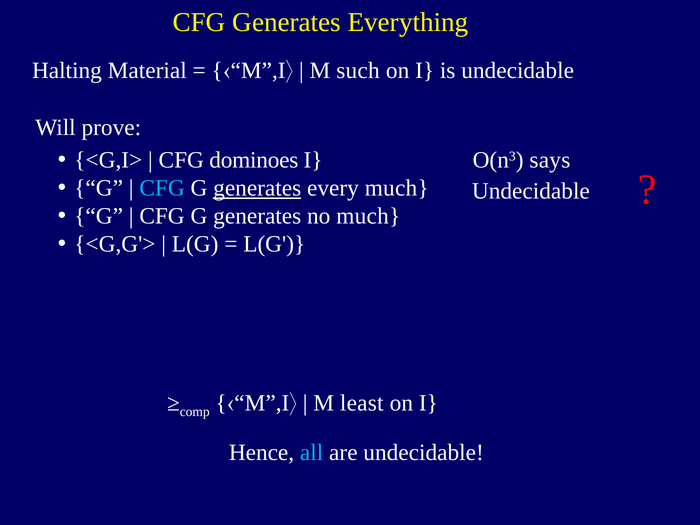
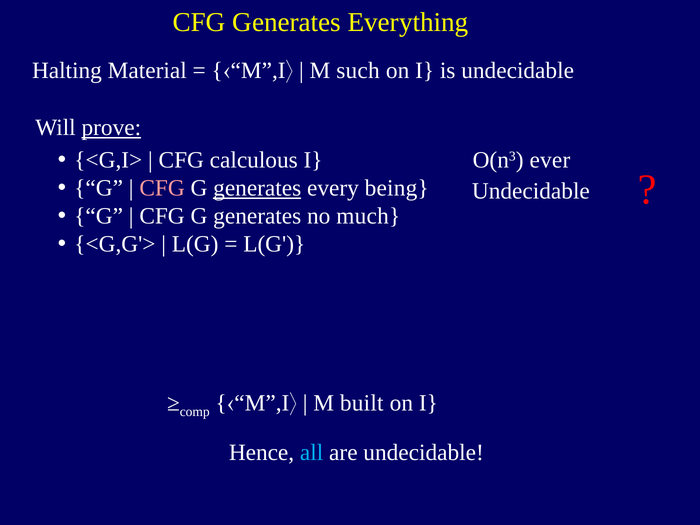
prove underline: none -> present (111, 128)
dominoes: dominoes -> calculous (254, 160)
says: says -> ever (550, 160)
CFG colour: light blue -> pink (162, 188)
every much: much -> being (397, 188)
least: least -> built (362, 403)
